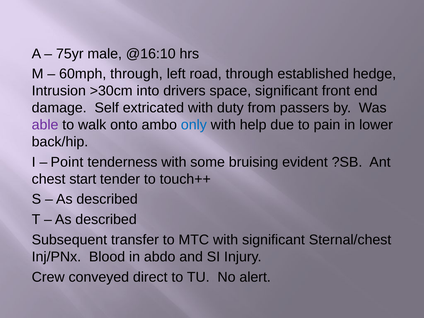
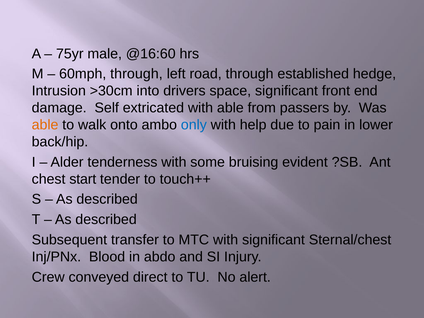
@16:10: @16:10 -> @16:60 (151, 54)
with duty: duty -> able (230, 108)
able colour: purple -> orange (45, 125)
Point: Point -> Alder (67, 162)
